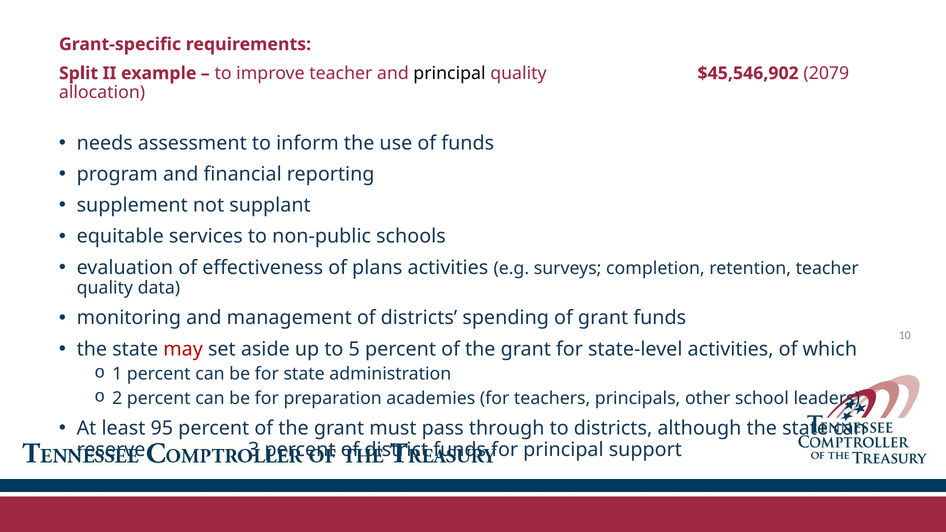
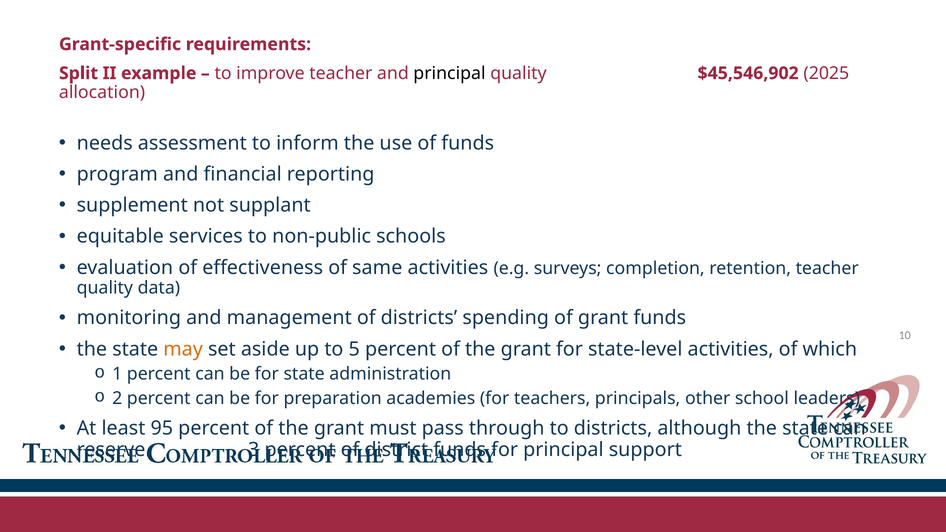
2079: 2079 -> 2025 (826, 73)
plans: plans -> same (377, 268)
may colour: red -> orange (183, 349)
